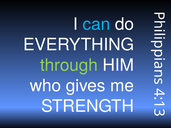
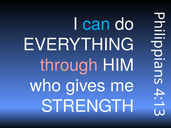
through colour: light green -> pink (69, 65)
